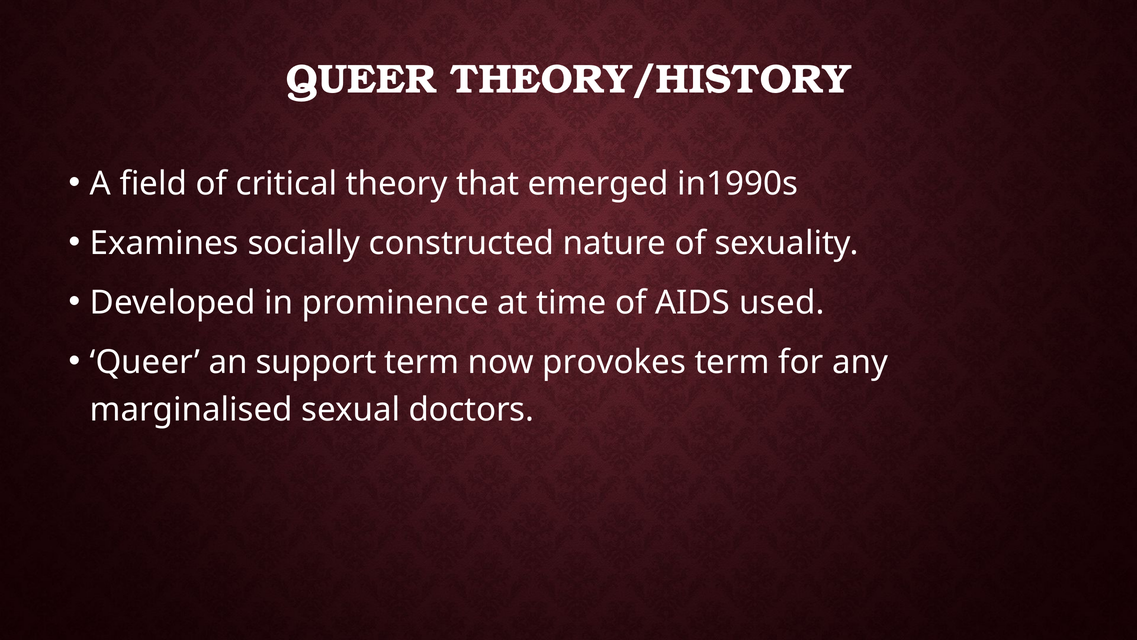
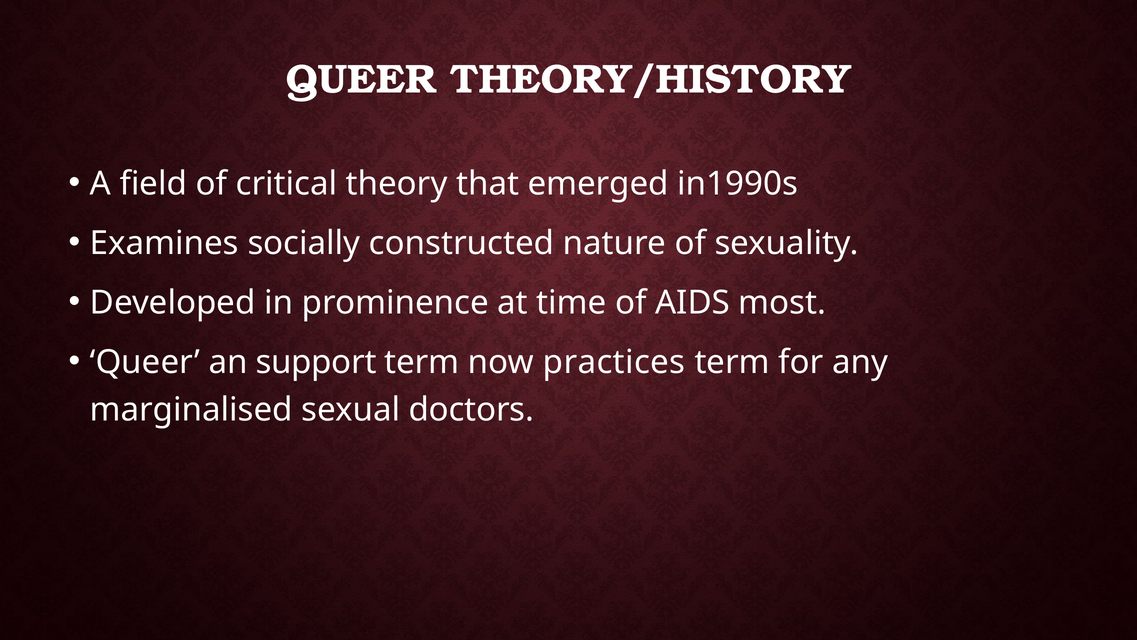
used: used -> most (782, 303)
provokes: provokes -> practices (614, 362)
